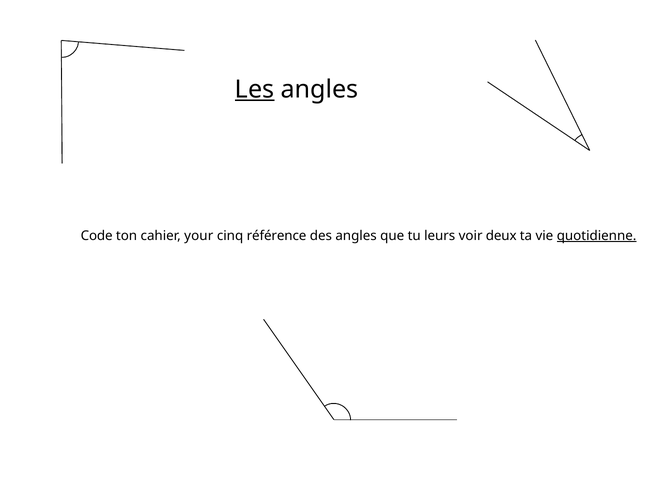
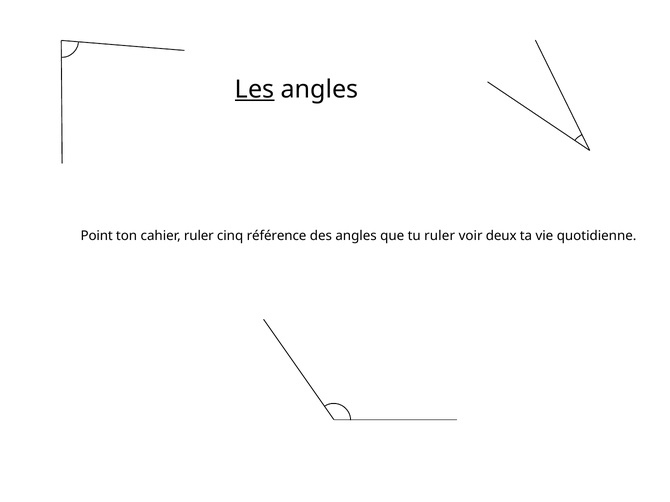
Code: Code -> Point (97, 236)
cahier your: your -> ruler (199, 236)
tu leurs: leurs -> ruler (440, 236)
quotidienne underline: present -> none (597, 236)
